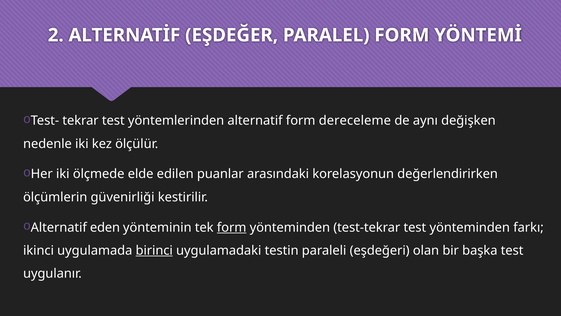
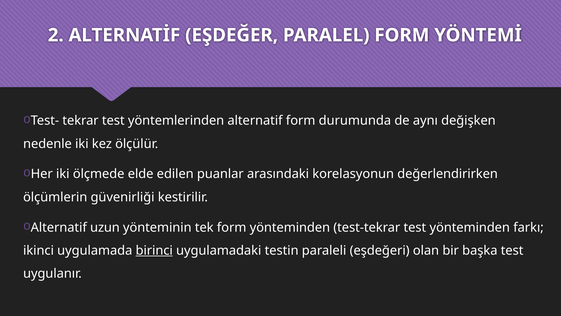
dereceleme: dereceleme -> durumunda (355, 121)
eden: eden -> uzun (105, 227)
form underline: present -> none (232, 227)
